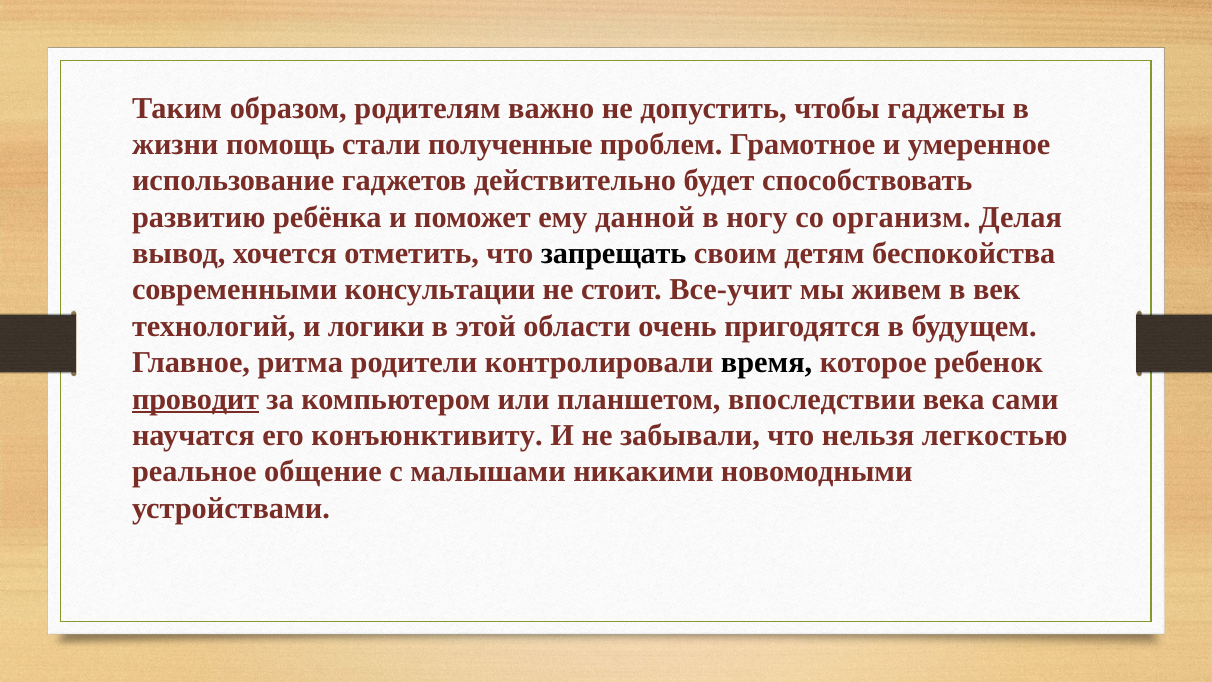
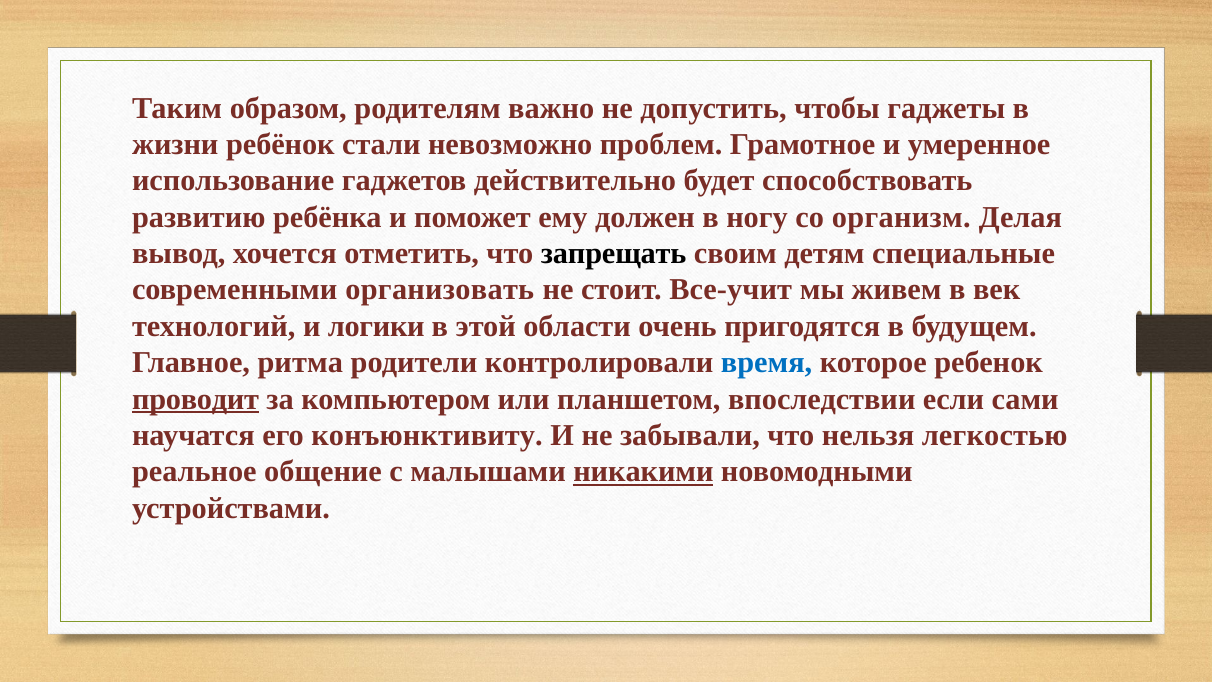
помощь: помощь -> ребёнок (280, 144)
полученные: полученные -> невозможно (510, 144)
данной: данной -> должен (645, 217)
беспокойства: беспокойства -> специальные (964, 253)
консультации: консультации -> организовать (440, 290)
время colour: black -> blue (767, 363)
века: века -> если (954, 399)
никакими underline: none -> present (643, 472)
